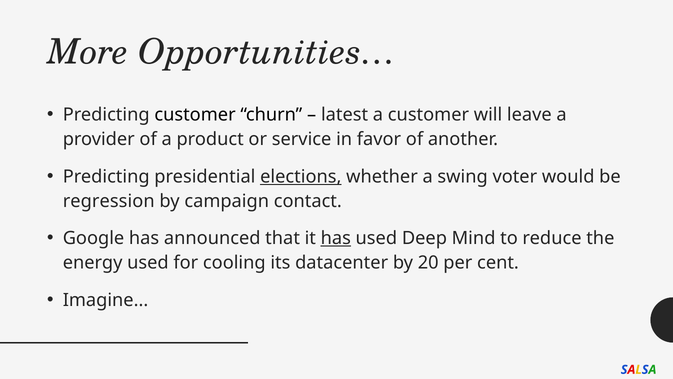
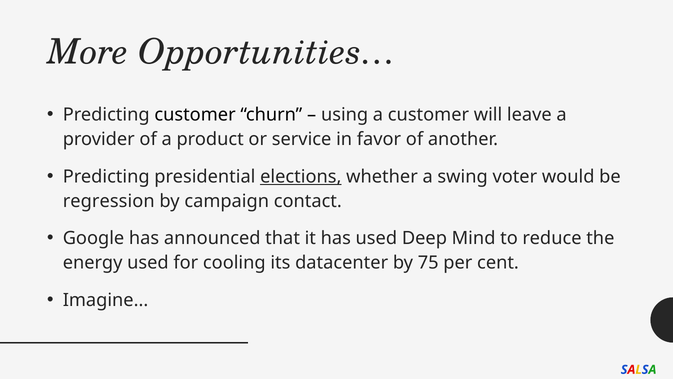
latest: latest -> using (345, 115)
has underline: present -> none (336, 238)
20: 20 -> 75 (428, 263)
